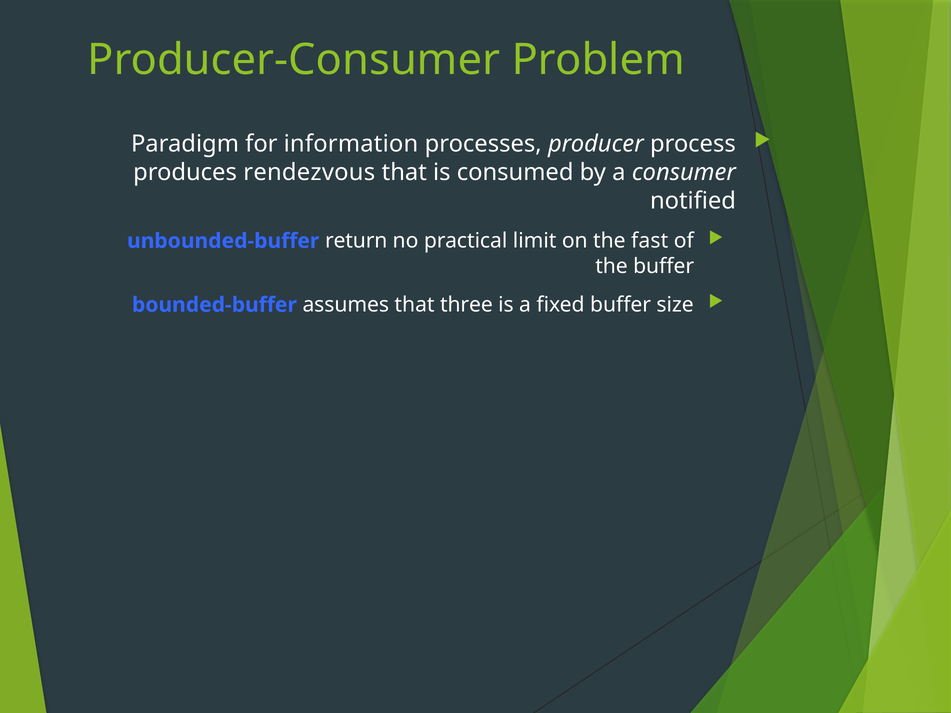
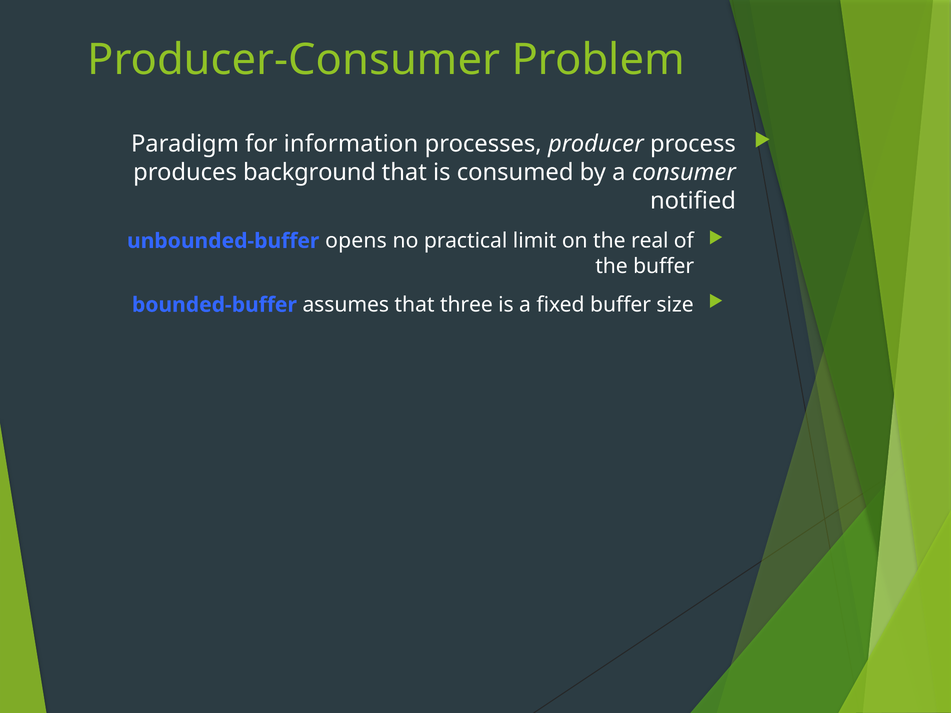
rendezvous: rendezvous -> background (309, 173)
return: return -> opens (356, 241)
fast: fast -> real (650, 241)
